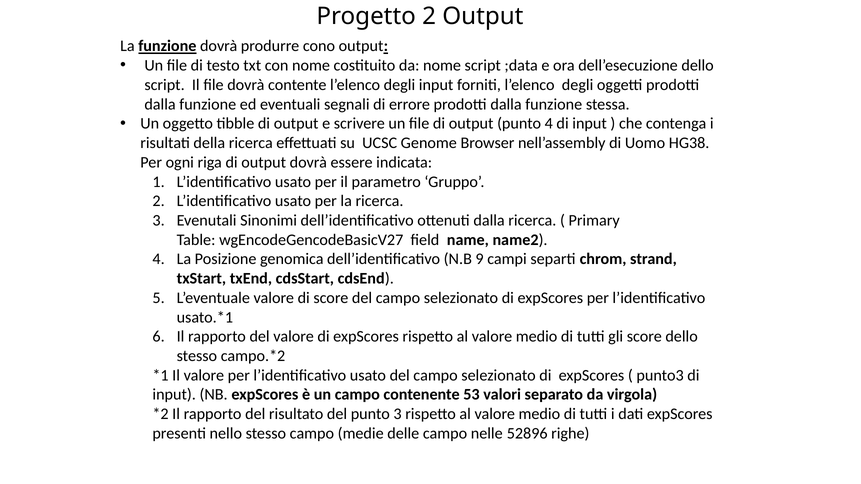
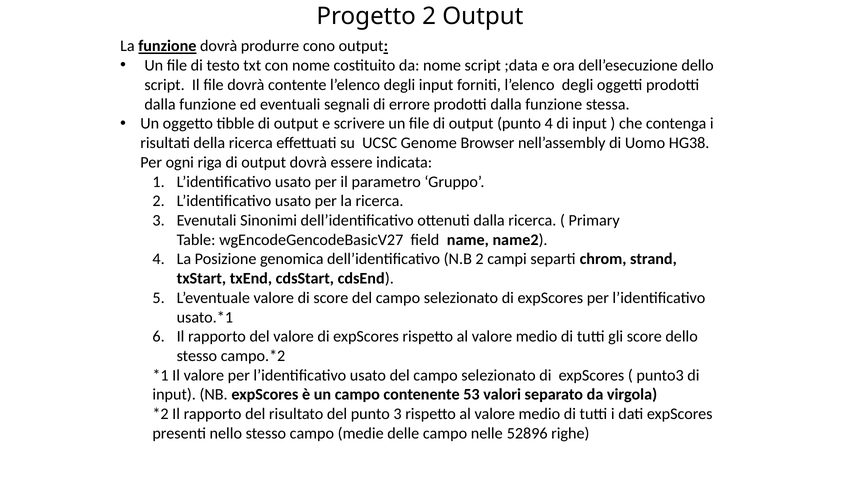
N.B 9: 9 -> 2 (480, 259)
